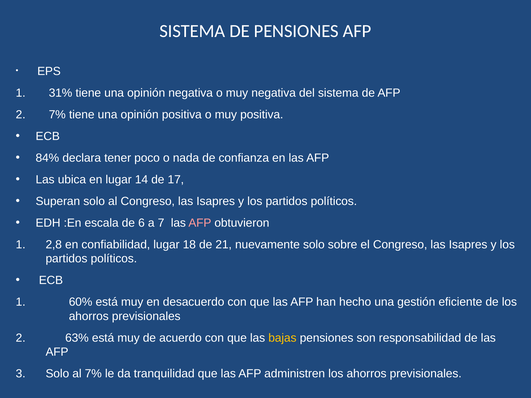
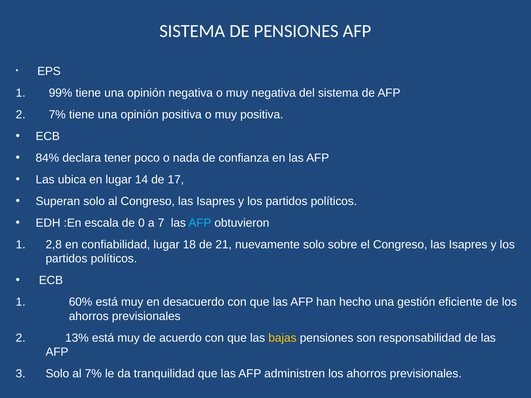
31%: 31% -> 99% (61, 93)
6: 6 -> 0 (141, 223)
AFP colour: pink -> light blue (200, 223)
63%: 63% -> 13% (77, 338)
